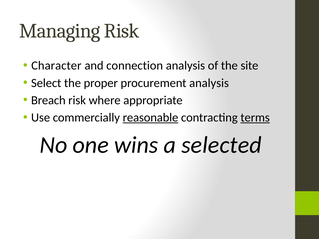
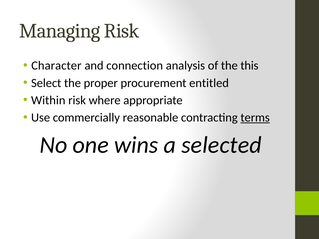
site: site -> this (249, 66)
procurement analysis: analysis -> entitled (209, 83)
Breach: Breach -> Within (48, 100)
reasonable underline: present -> none (150, 118)
